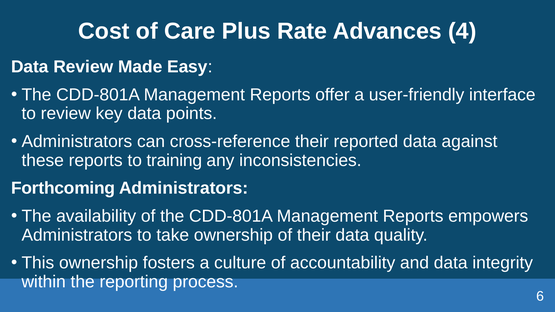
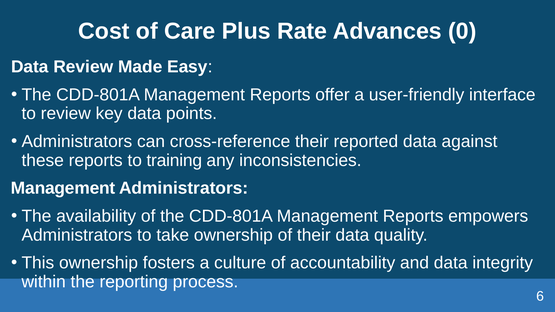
4: 4 -> 0 (462, 31)
Forthcoming: Forthcoming -> Management (63, 188)
